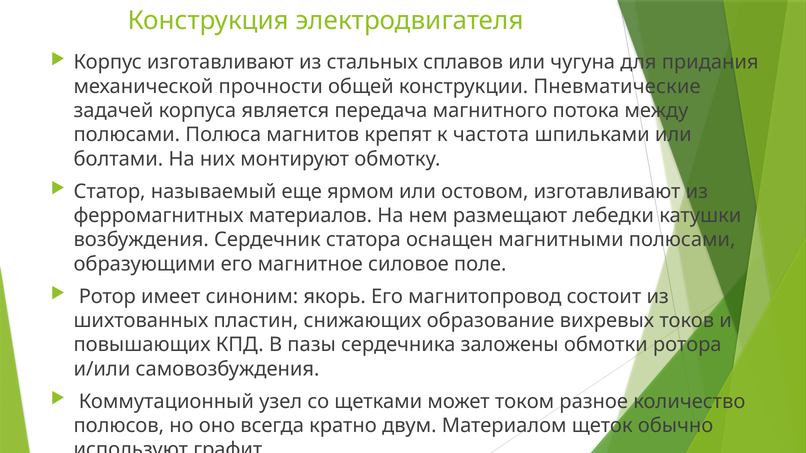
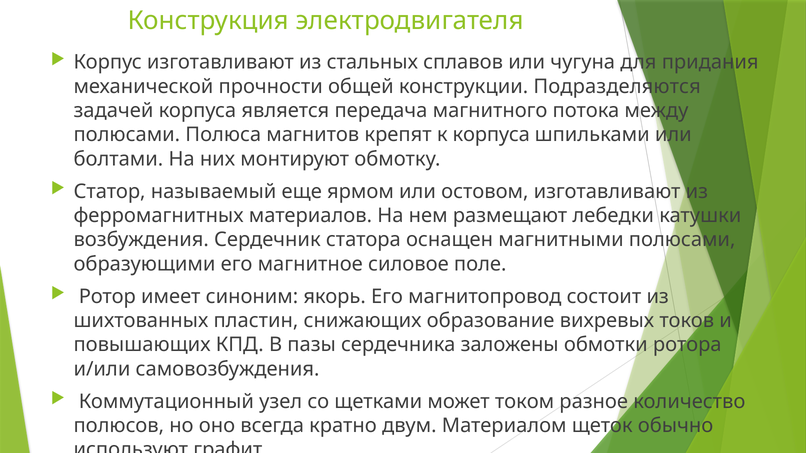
Пневматические: Пневматические -> Подразделяются (617, 86)
к частота: частота -> корпуса (491, 135)
